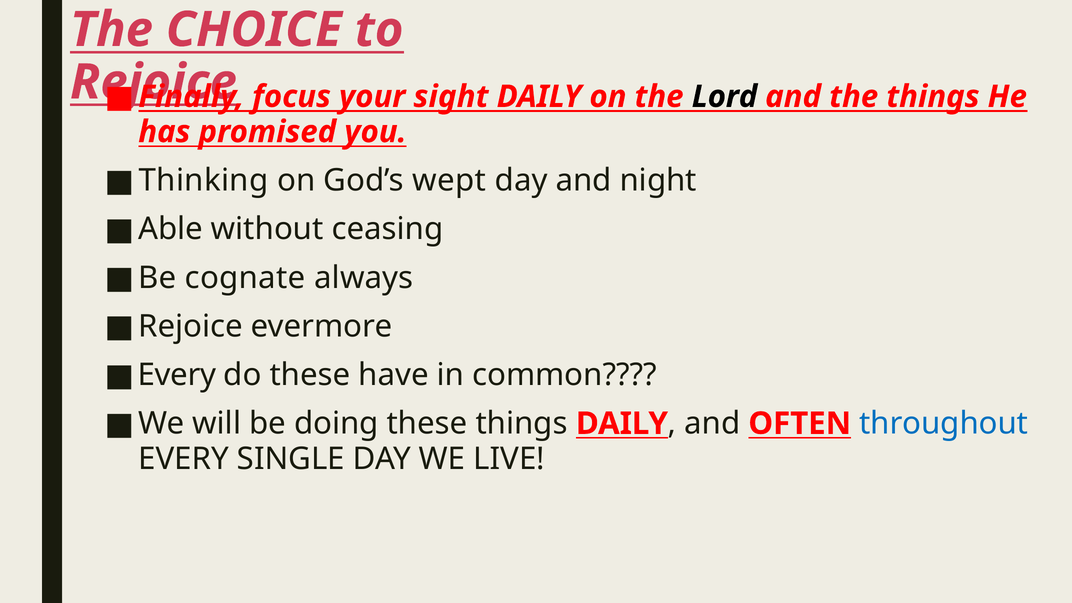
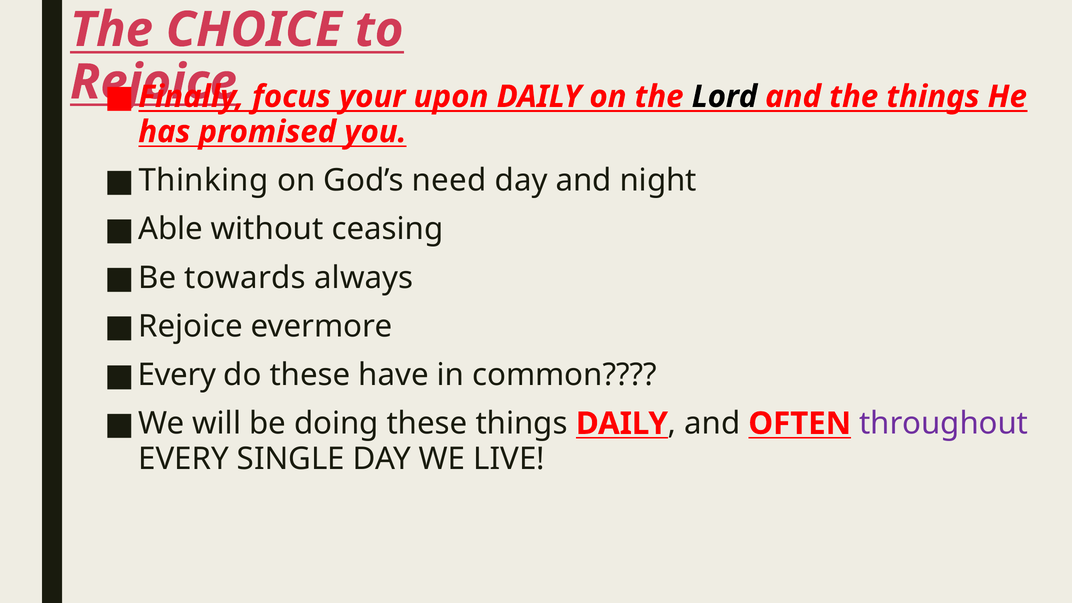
sight: sight -> upon (451, 97)
wept: wept -> need (449, 180)
cognate: cognate -> towards (245, 278)
throughout colour: blue -> purple (944, 424)
